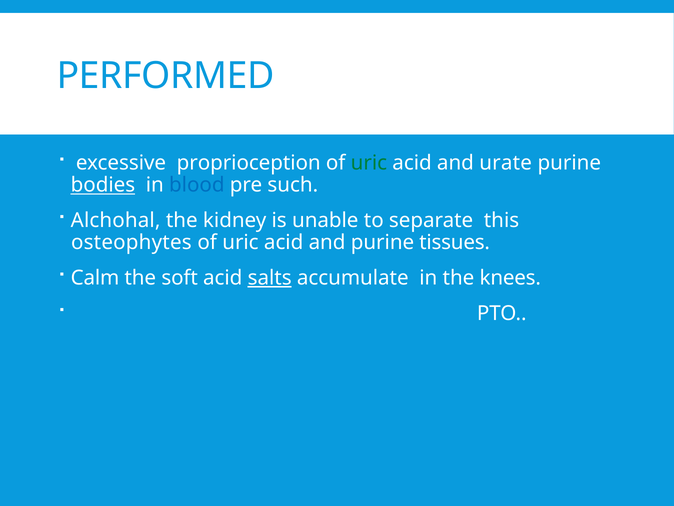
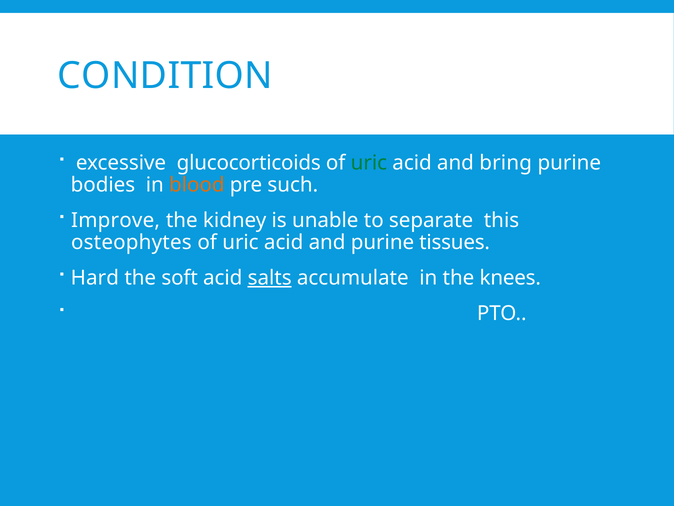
PERFORMED: PERFORMED -> CONDITION (165, 76)
proprioception: proprioception -> glucocorticoids (249, 163)
urate: urate -> bring (506, 163)
bodies underline: present -> none (103, 185)
blood colour: blue -> orange (197, 185)
Alchohal: Alchohal -> Improve (116, 220)
Calm: Calm -> Hard (95, 278)
